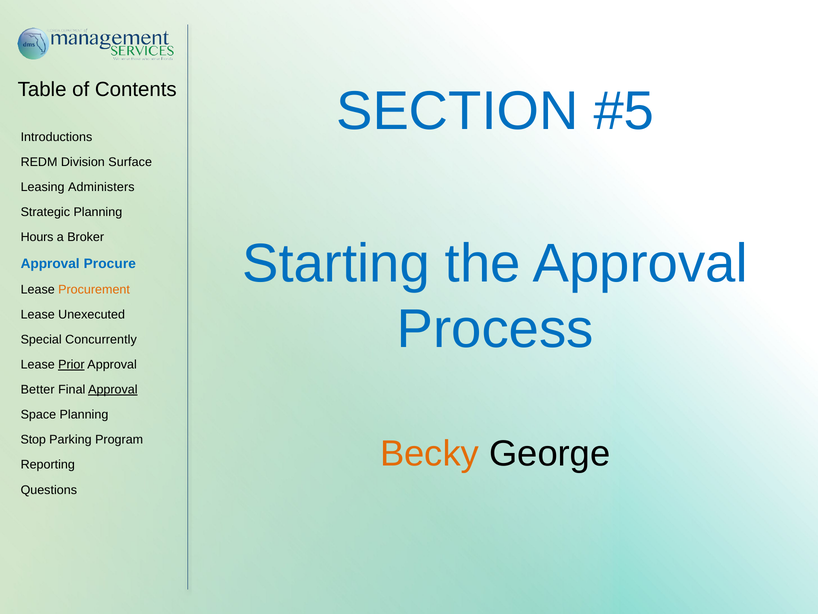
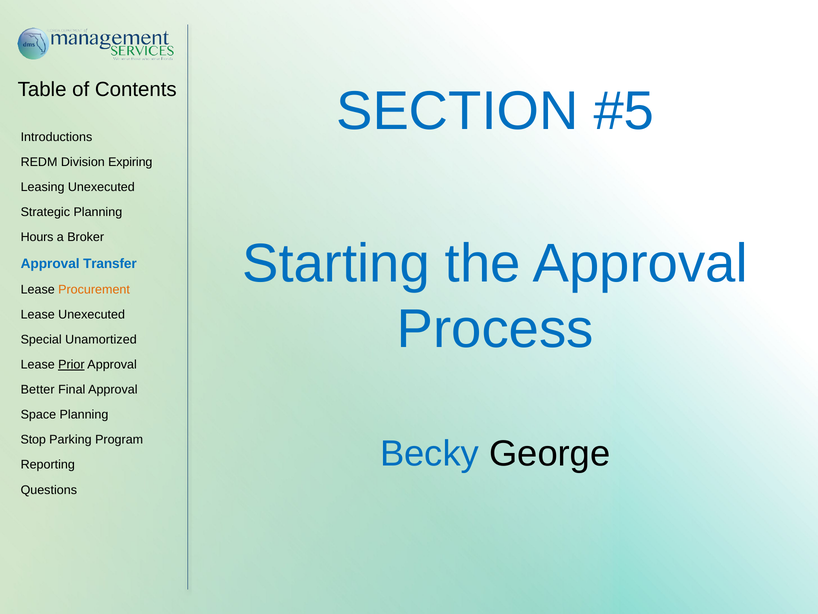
Surface: Surface -> Expiring (130, 162)
Leasing Administers: Administers -> Unexecuted (101, 187)
Procure: Procure -> Transfer (110, 264)
Concurrently: Concurrently -> Unamortized (101, 339)
Approval underline: present -> none (113, 389)
Becky colour: orange -> blue (430, 453)
